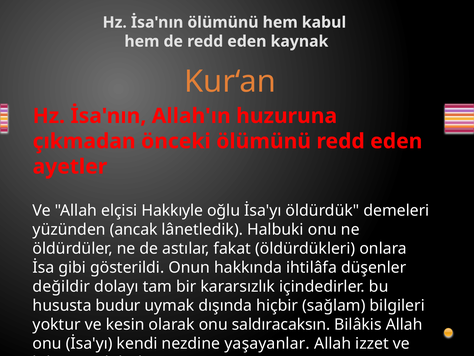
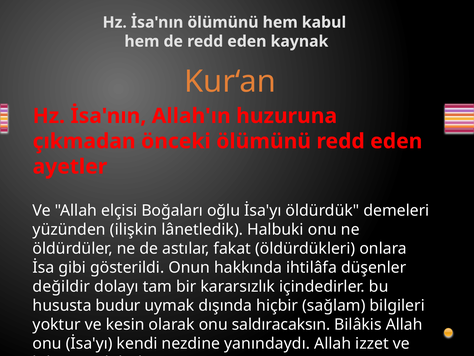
Hakkıyle: Hakkıyle -> Boğaları (172, 210)
ancak: ancak -> ilişkin (134, 229)
yaşayanlar: yaşayanlar -> yanındaydı (267, 343)
